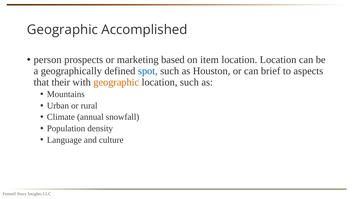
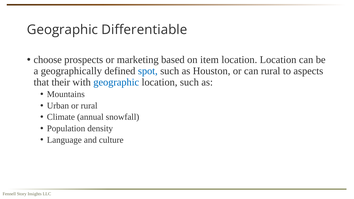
Accomplished: Accomplished -> Differentiable (144, 30)
person: person -> choose (48, 60)
can brief: brief -> rural (271, 71)
geographic colour: orange -> blue (116, 82)
